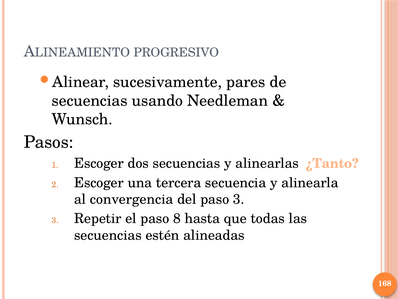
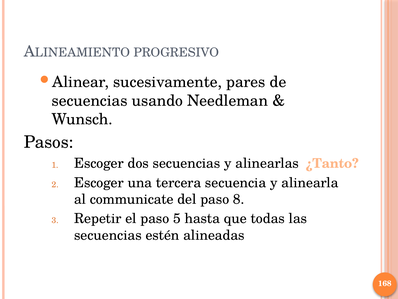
convergencia: convergencia -> communicate (132, 199)
paso 3: 3 -> 8 (239, 199)
8: 8 -> 5 (177, 218)
